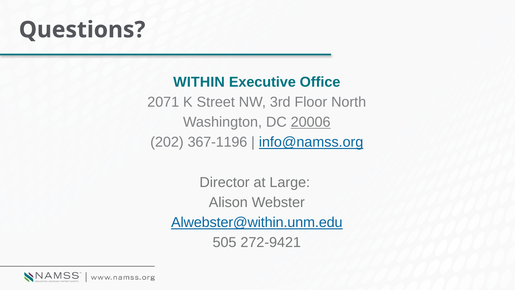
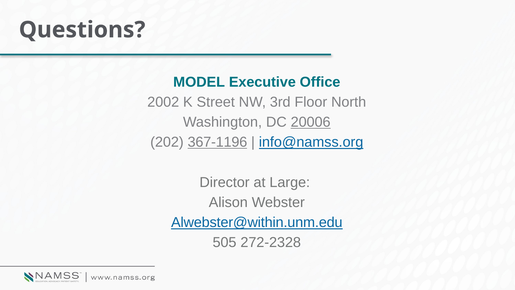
WITHIN: WITHIN -> MODEL (199, 82)
2071: 2071 -> 2002 (163, 102)
367-1196 underline: none -> present (217, 142)
272-9421: 272-9421 -> 272-2328 (271, 242)
